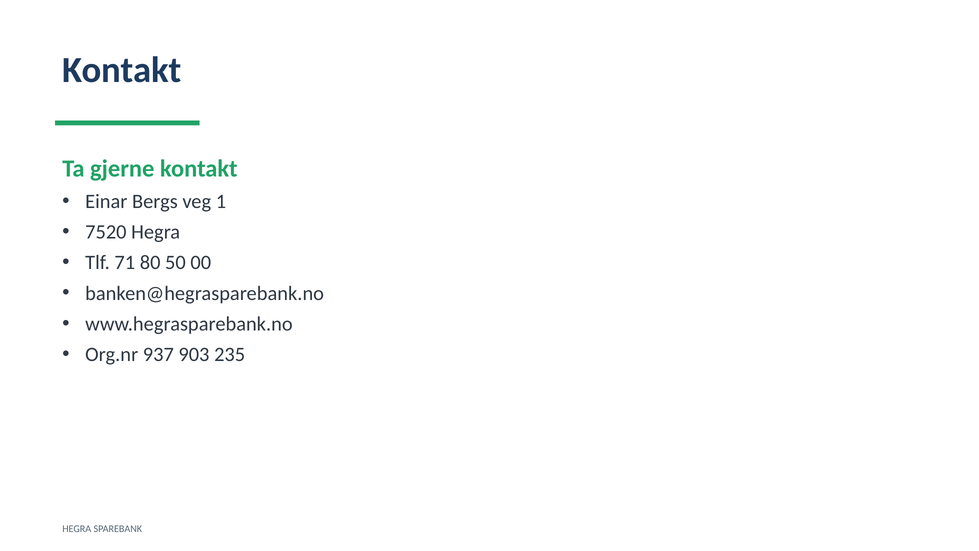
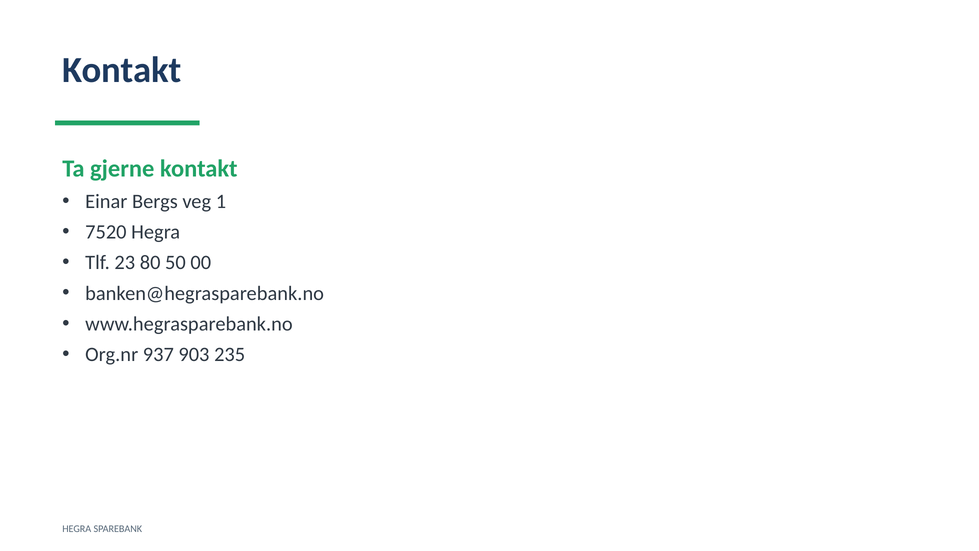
71: 71 -> 23 (125, 263)
